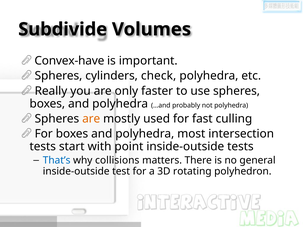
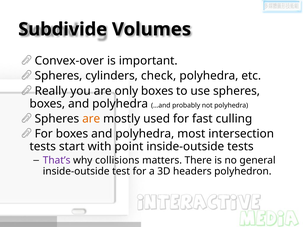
Convex-have: Convex-have -> Convex-over (69, 61)
only faster: faster -> boxes (157, 91)
That’s colour: blue -> purple (57, 161)
rotating: rotating -> headers (192, 171)
